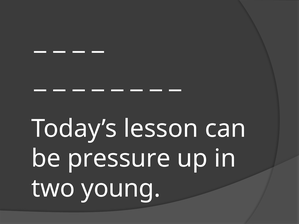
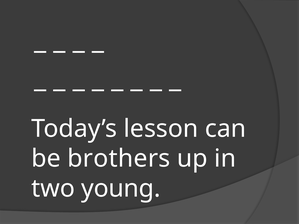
pressure: pressure -> brothers (119, 159)
